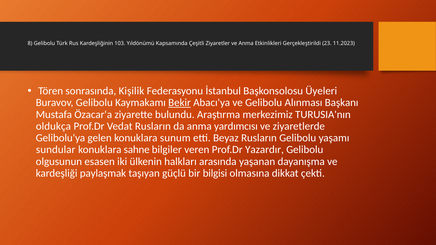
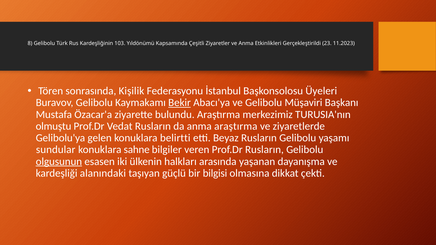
Alınması: Alınması -> Müşaviri (304, 103)
oldukça: oldukça -> olmuştu (54, 126)
anma yardımcısı: yardımcısı -> araştırma (236, 126)
sunum: sunum -> belirtti (175, 138)
Prof.Dr Yazardır: Yazardır -> Rusların (264, 150)
olgusunun underline: none -> present (59, 162)
paylaşmak: paylaşmak -> alanındaki (103, 173)
